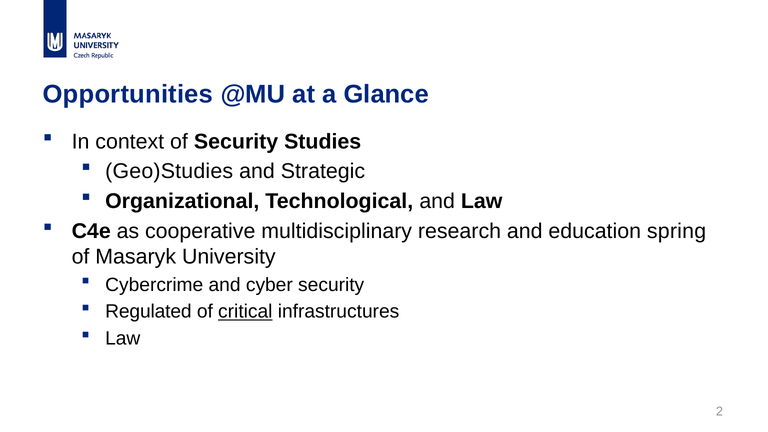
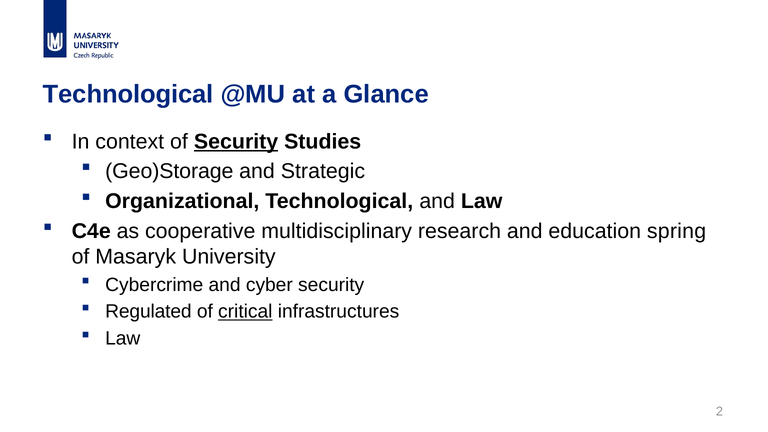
Opportunities: Opportunities -> Technological (128, 94)
Security underline: none -> present (236, 142)
Geo)Studies: Geo)Studies -> Geo)Storage (169, 171)
